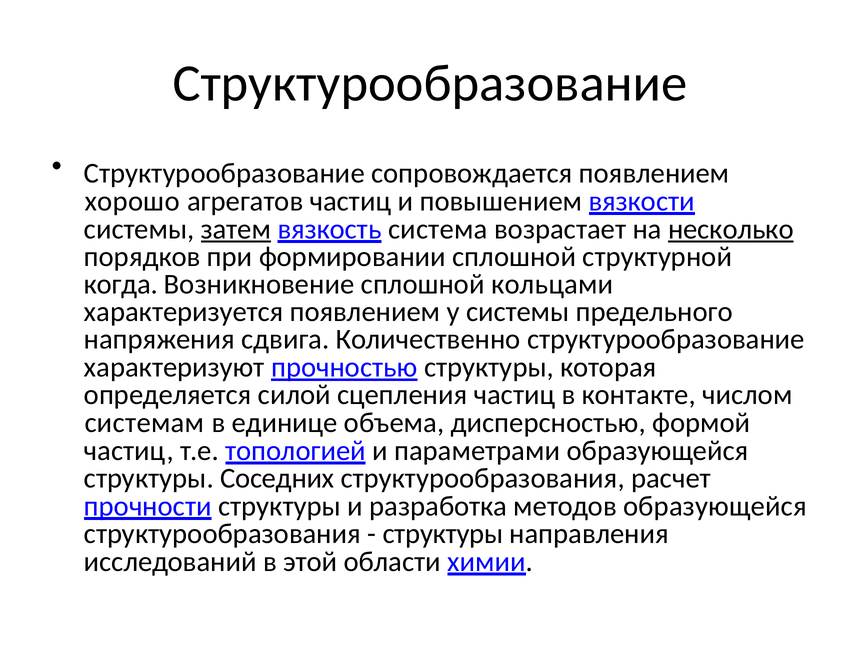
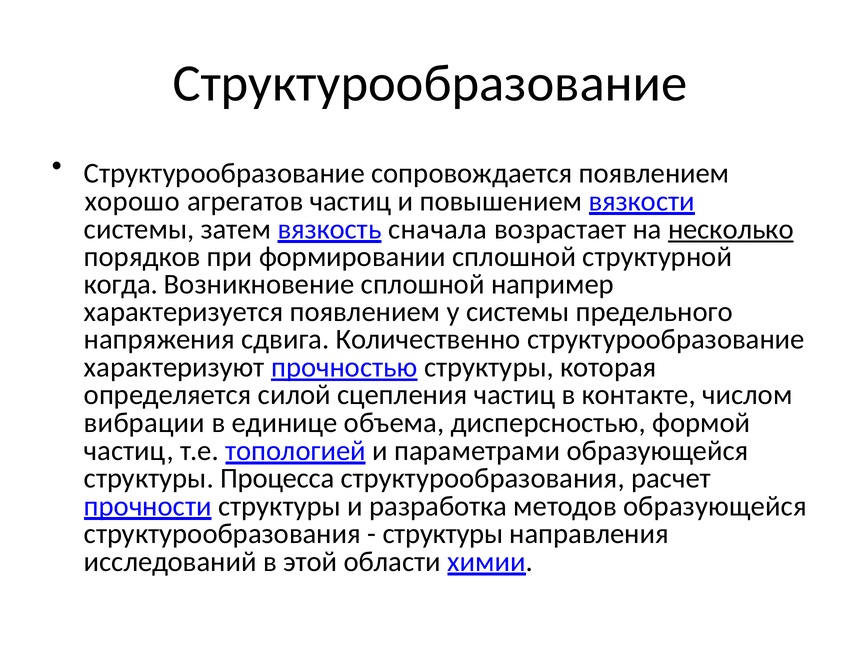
затем underline: present -> none (236, 229)
система: система -> сначала (438, 229)
кольцами: кольцами -> например (552, 284)
системам: системам -> вибрации (144, 422)
Соседних: Соседних -> Процесса (277, 478)
